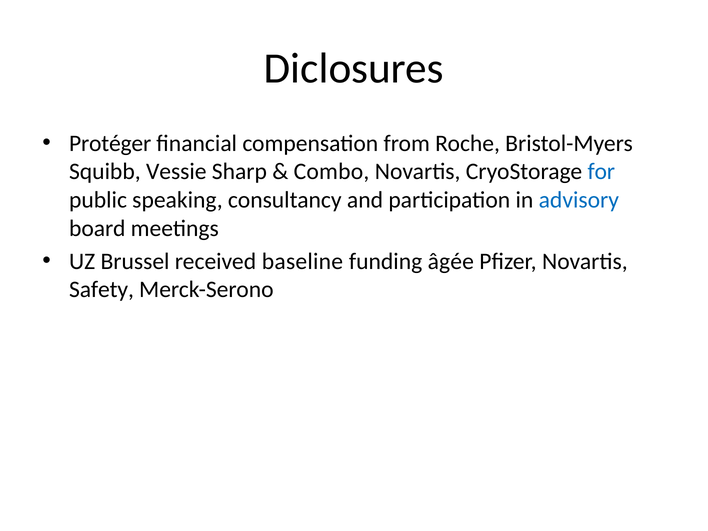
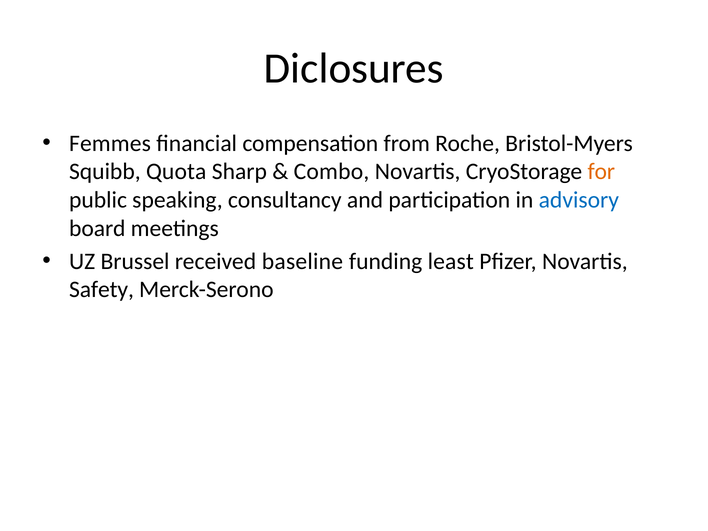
Protéger: Protéger -> Femmes (110, 143)
Vessie: Vessie -> Quota (176, 172)
for colour: blue -> orange (601, 172)
âgée: âgée -> least (451, 261)
